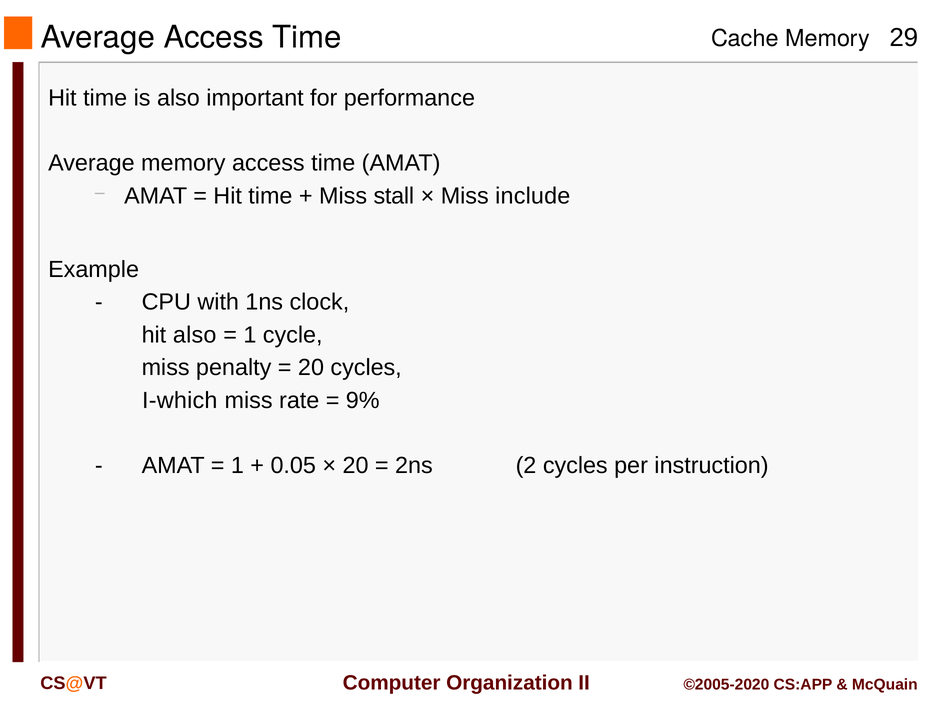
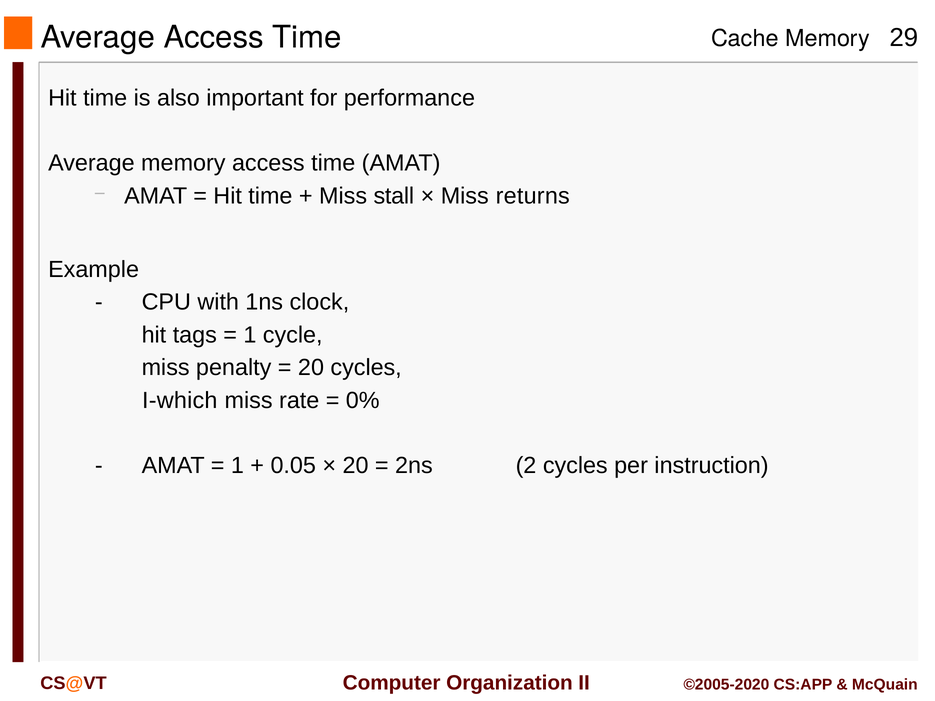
include: include -> returns (533, 196)
hit also: also -> tags (195, 335)
9%: 9% -> 0% (363, 400)
